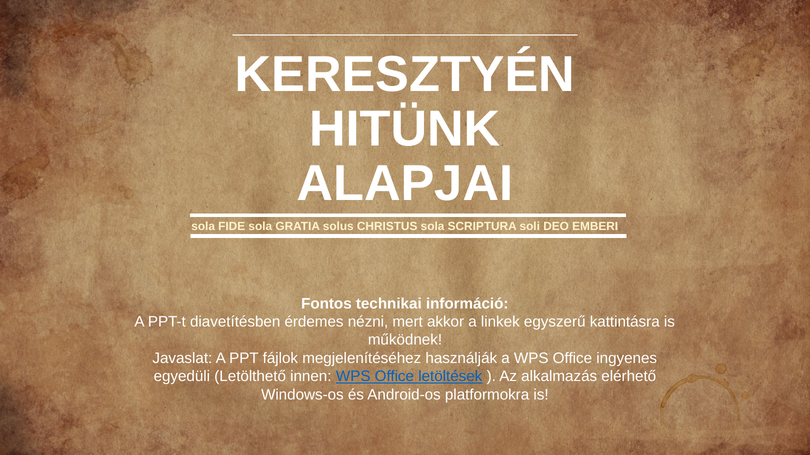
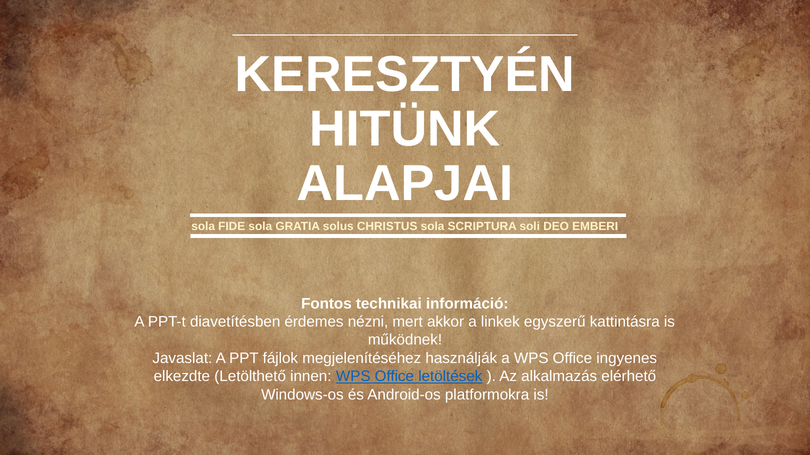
egyedüli: egyedüli -> elkezdte (182, 377)
